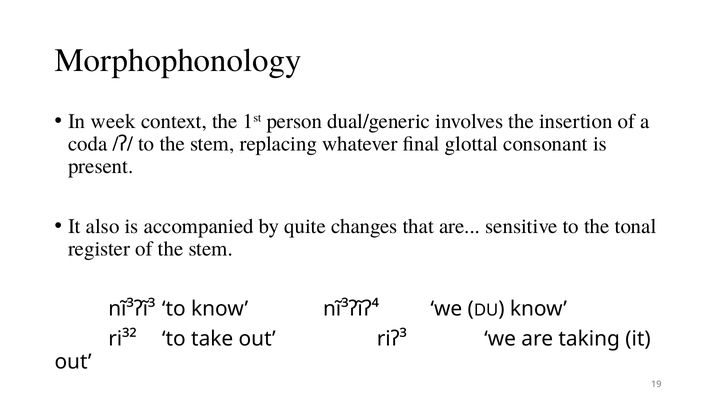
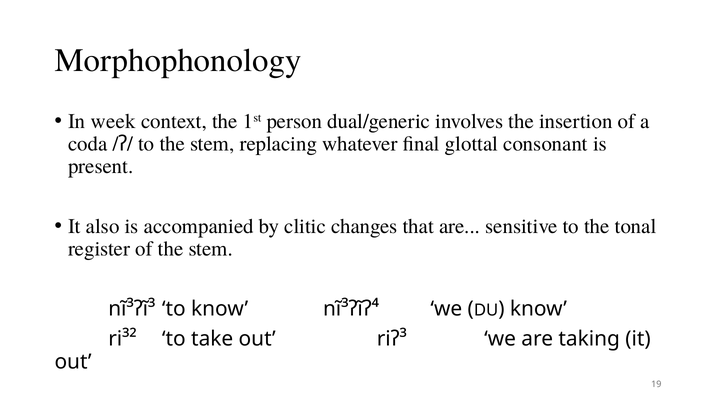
quite: quite -> clitic (305, 226)
